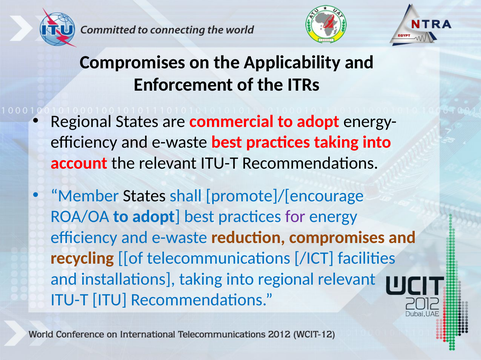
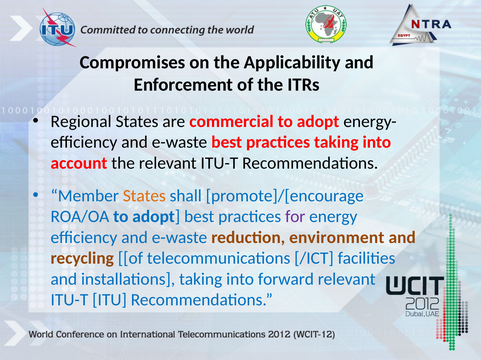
States colour: black -> orange (144, 196)
reduction compromises: compromises -> environment (337, 238)
into regional: regional -> forward (286, 280)
